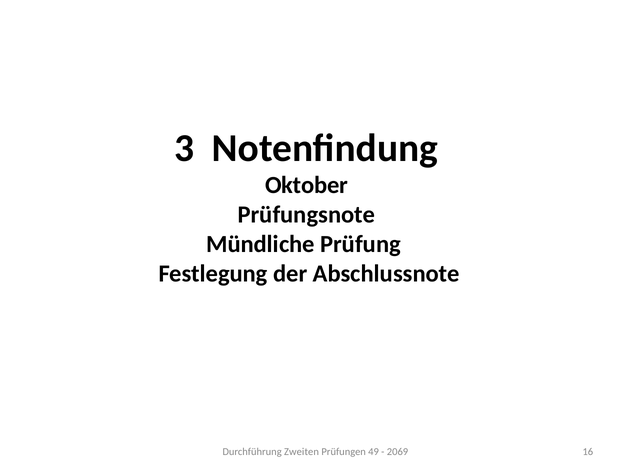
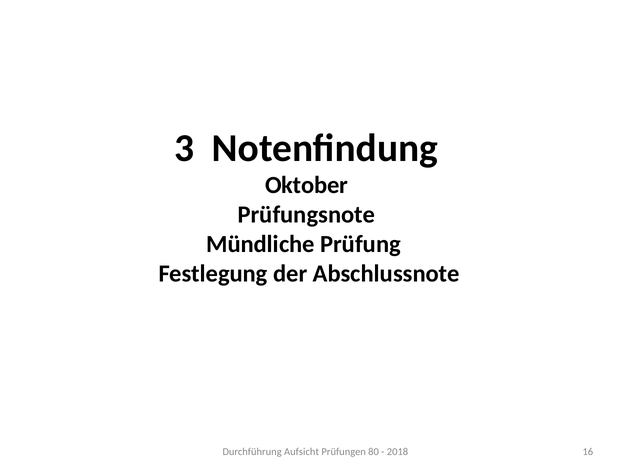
Zweiten: Zweiten -> Aufsicht (302, 452)
49: 49 -> 80 (374, 452)
2069: 2069 -> 2018 (397, 452)
